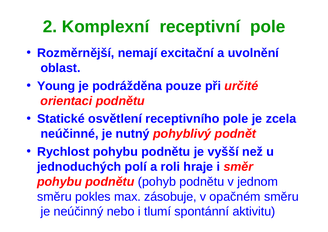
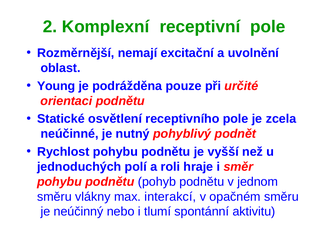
pokles: pokles -> vlákny (93, 197)
zásobuje: zásobuje -> interakcí (170, 197)
